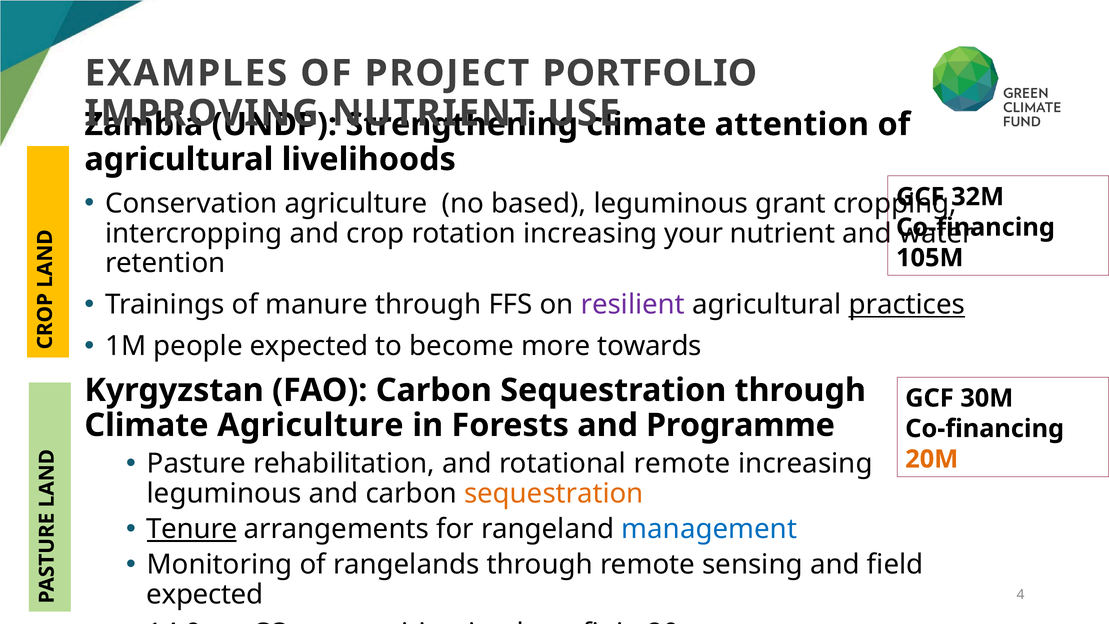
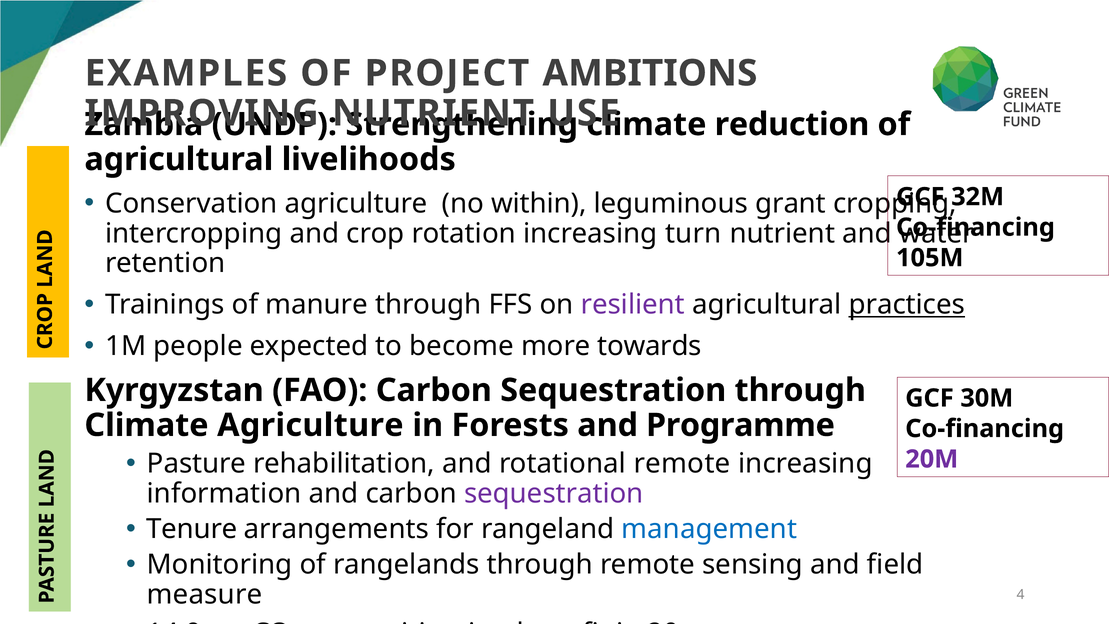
PORTFOLIO: PORTFOLIO -> AMBITIONS (650, 73)
attention: attention -> reduction (792, 124)
based: based -> within (539, 203)
your: your -> turn (693, 233)
20M colour: orange -> purple (932, 459)
leguminous: leguminous -> information (224, 493)
sequestration colour: orange -> purple (554, 493)
Tenure underline: present -> none (192, 529)
expected: expected -> measure (205, 595)
